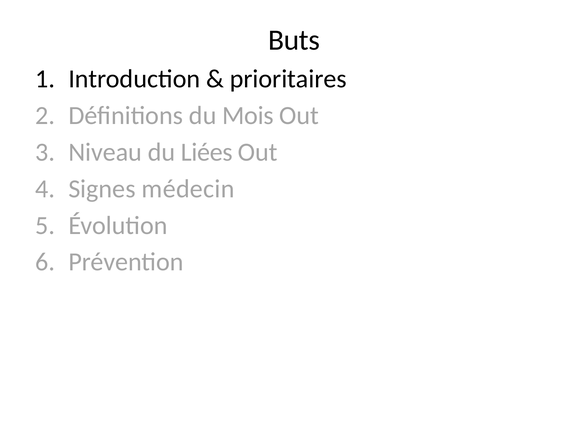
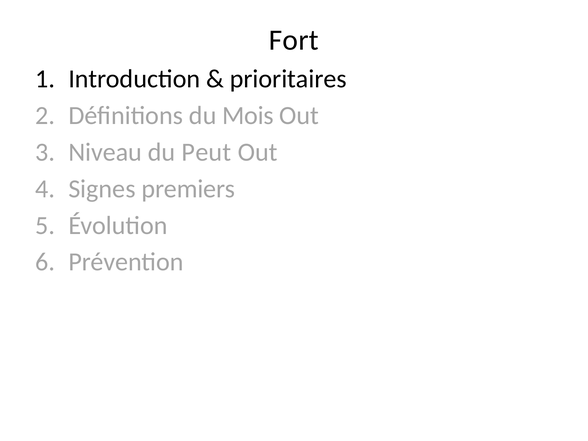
Buts: Buts -> Fort (294, 40)
Liées: Liées -> Peut (207, 152)
médecin: médecin -> premiers (188, 189)
